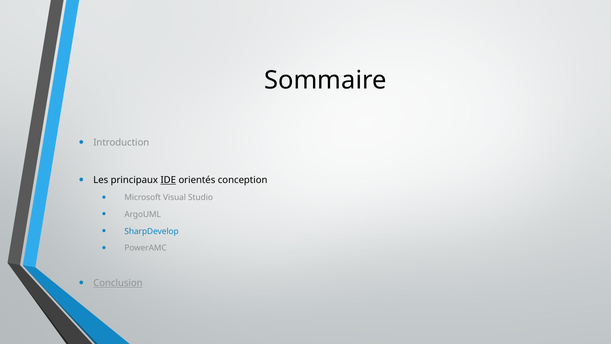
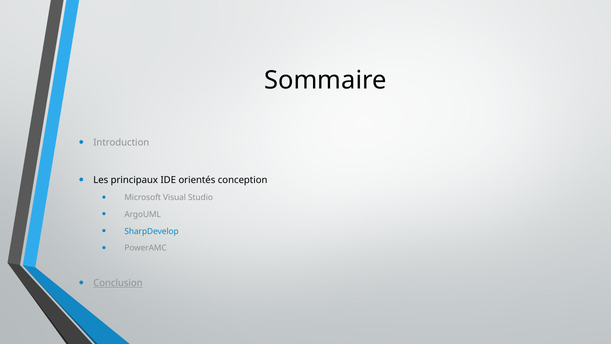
IDE underline: present -> none (168, 180)
